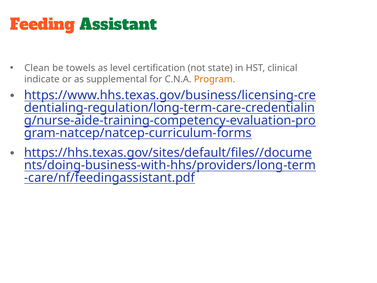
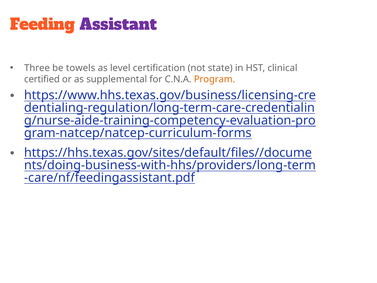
Assistant colour: green -> purple (118, 25)
Clean: Clean -> Three (37, 68)
indicate: indicate -> certified (42, 79)
